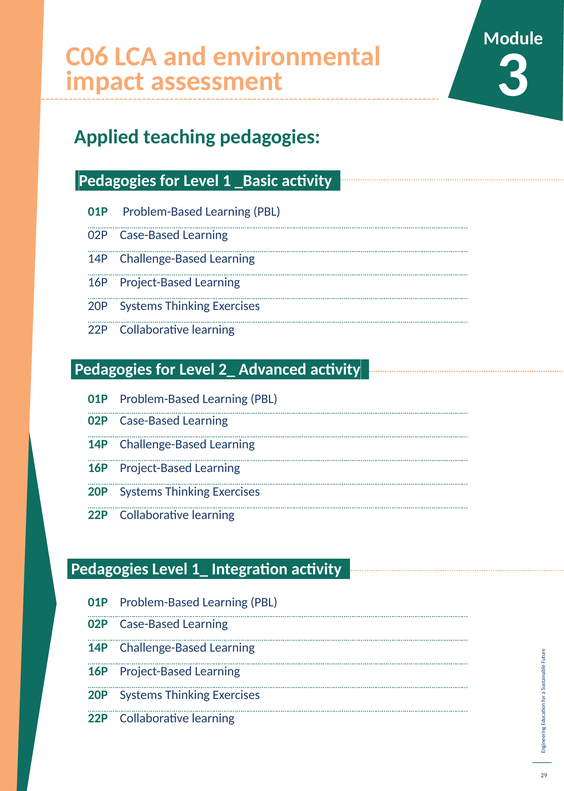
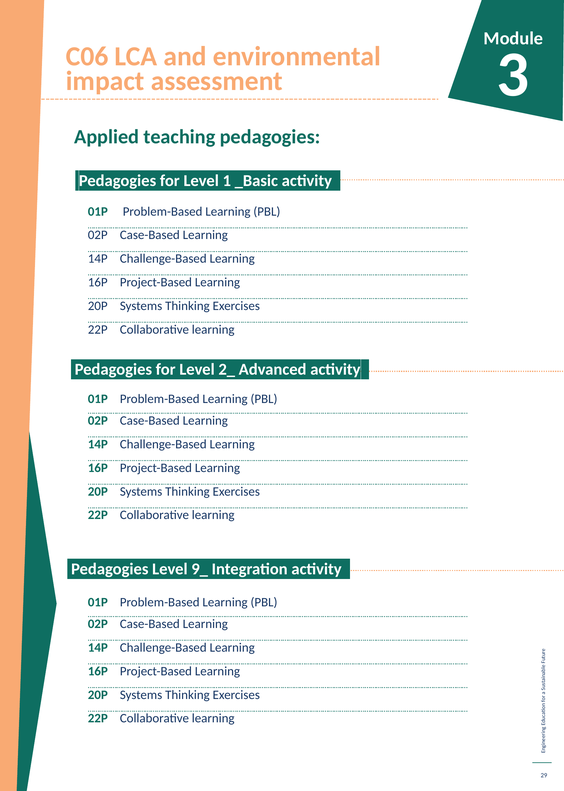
1_: 1_ -> 9_ (200, 569)
